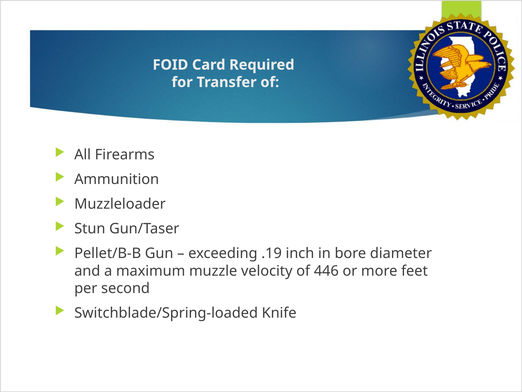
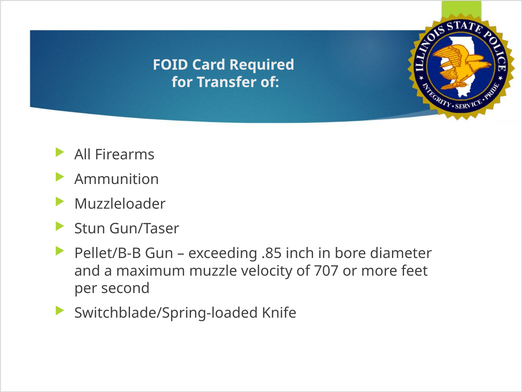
.19: .19 -> .85 (272, 253)
446: 446 -> 707 (326, 271)
